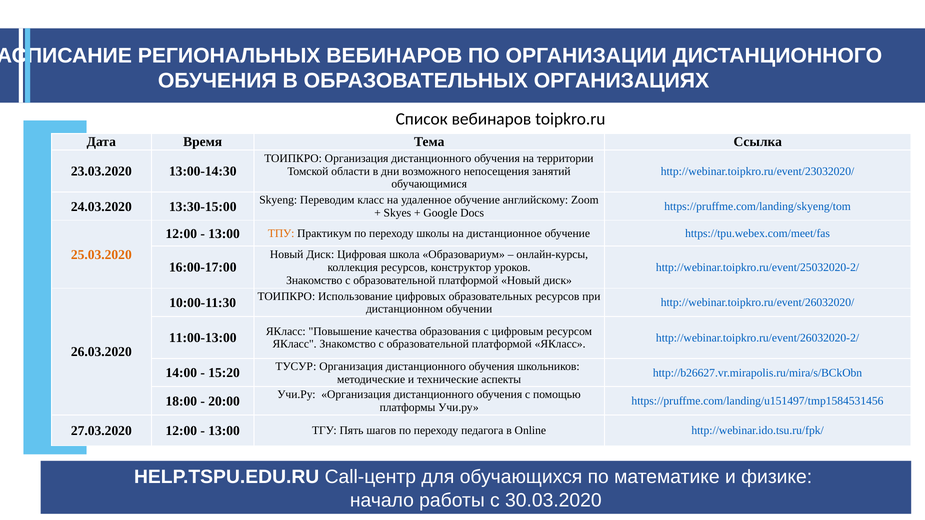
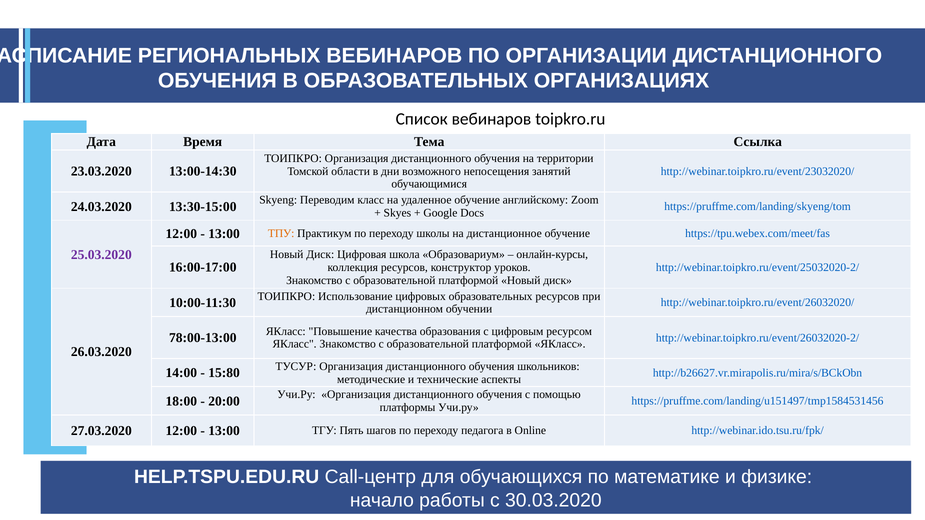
25.03.2020 colour: orange -> purple (101, 255)
11:00-13:00: 11:00-13:00 -> 78:00-13:00 (203, 338)
15:20: 15:20 -> 15:80 (224, 373)
